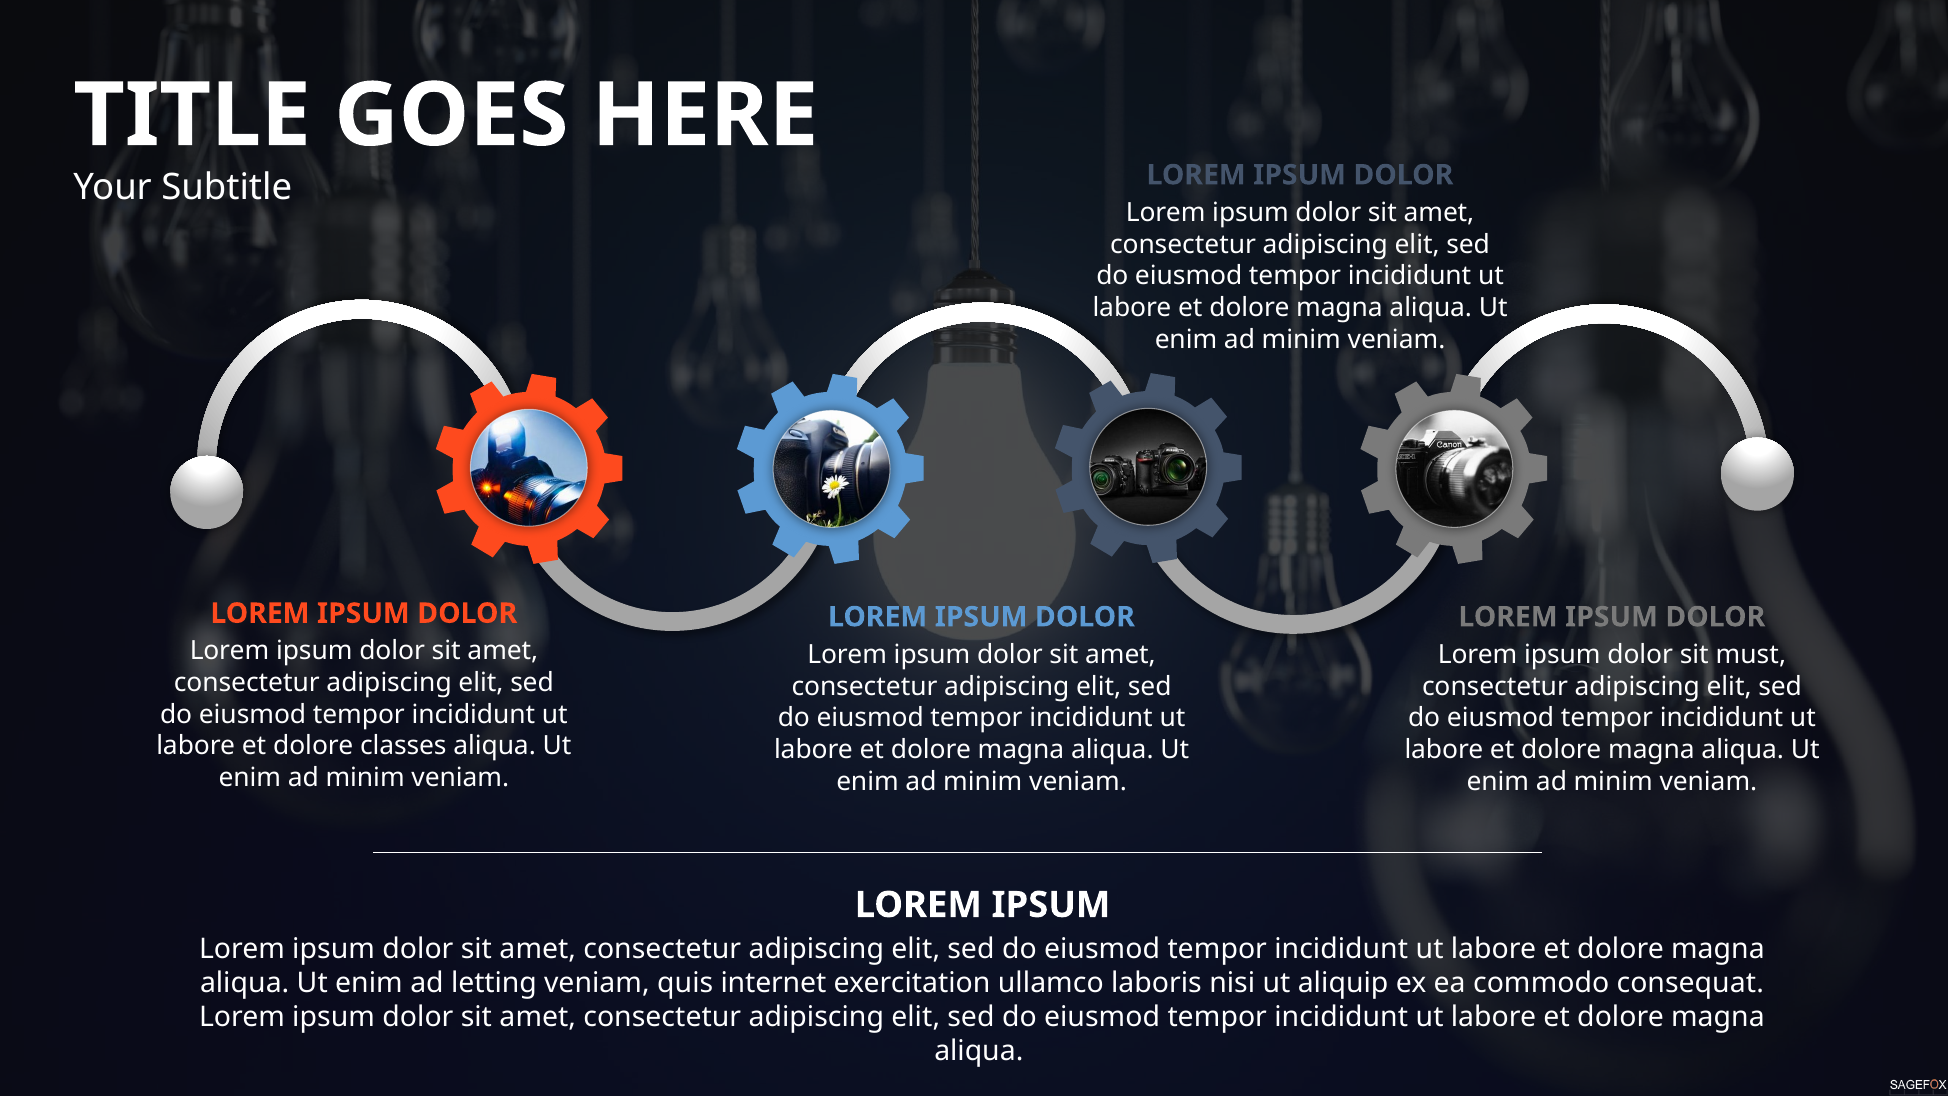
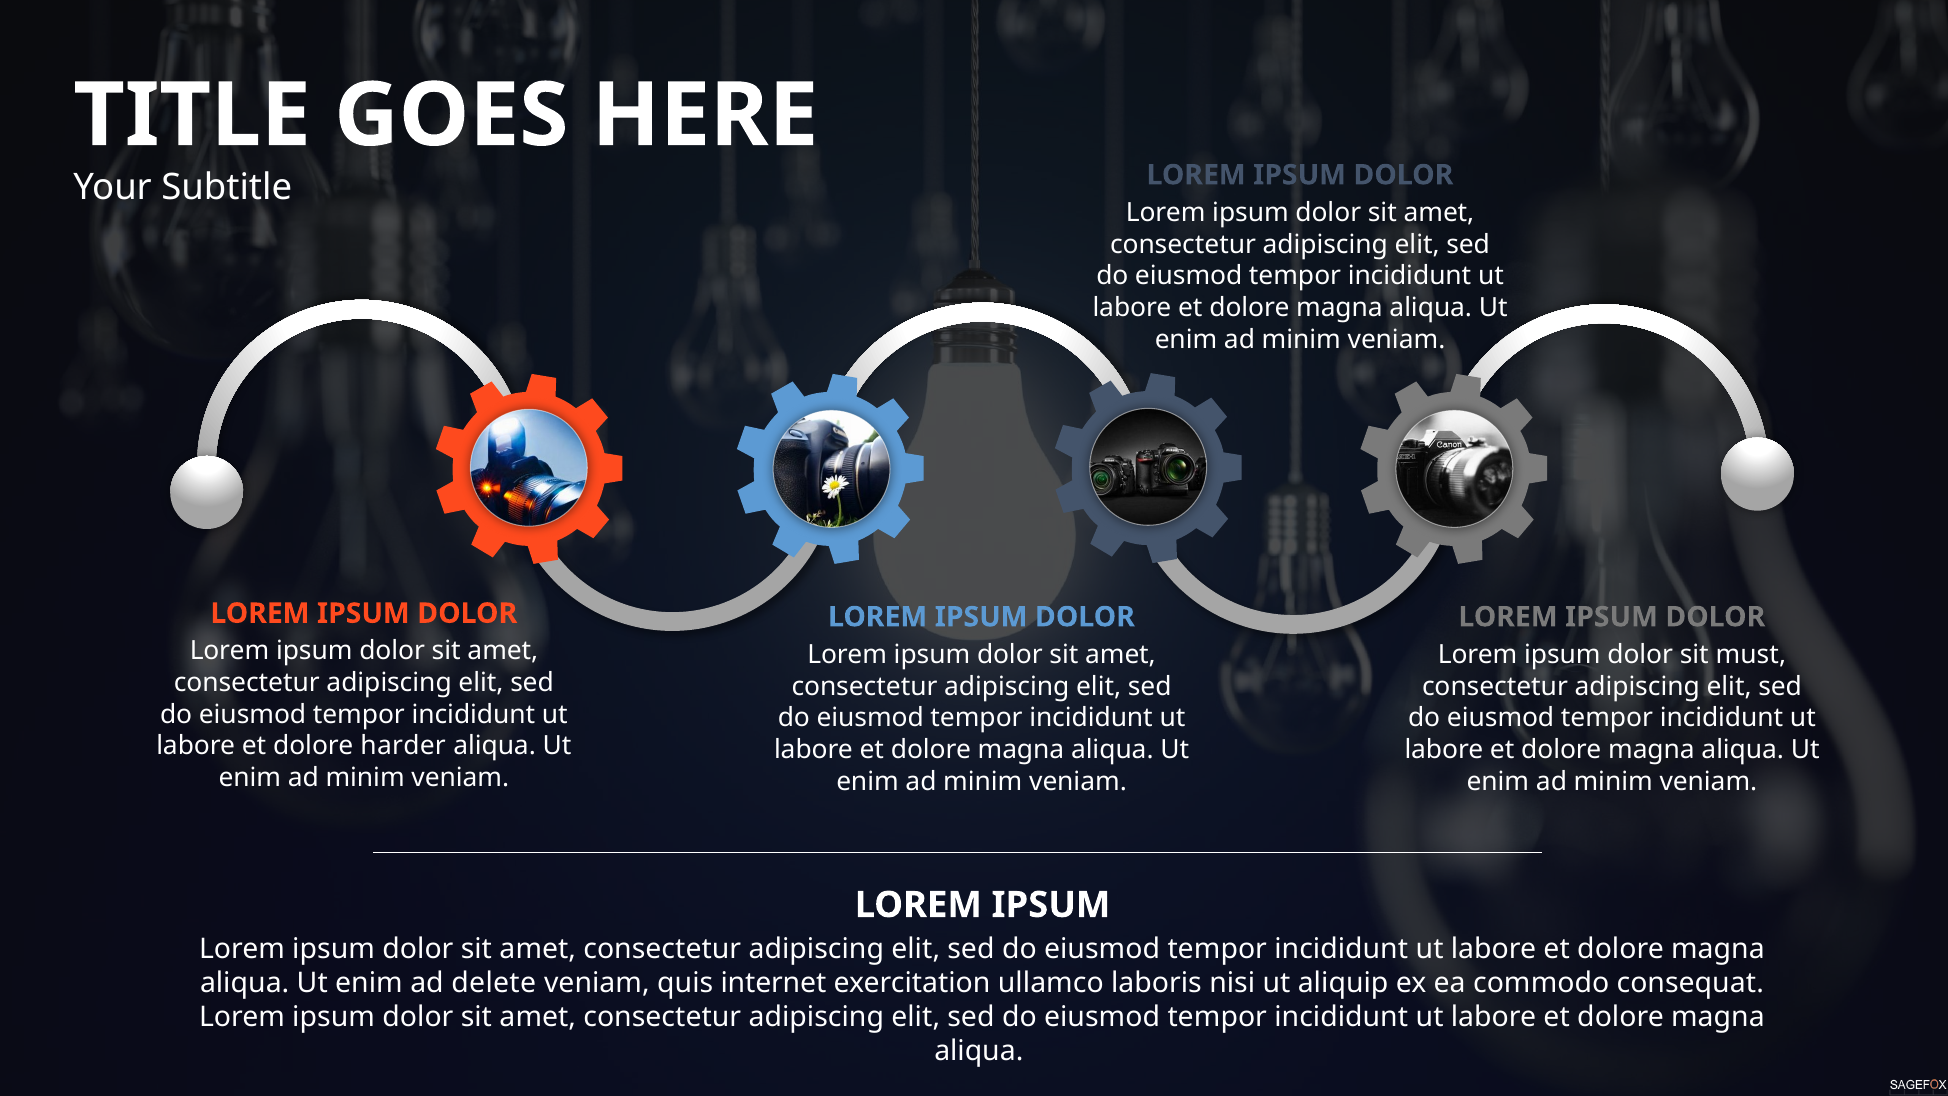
classes: classes -> harder (403, 746)
letting: letting -> delete (494, 983)
